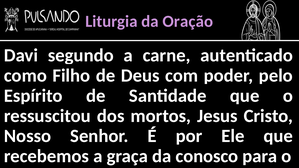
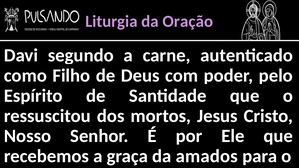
conosco: conosco -> amados (207, 156)
